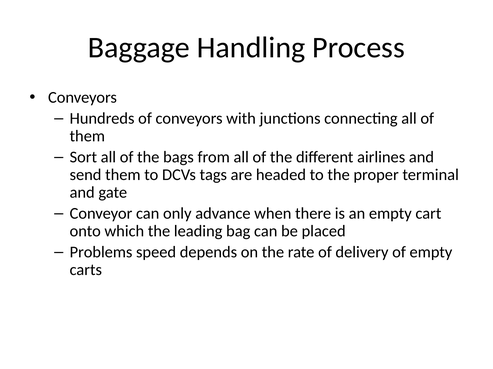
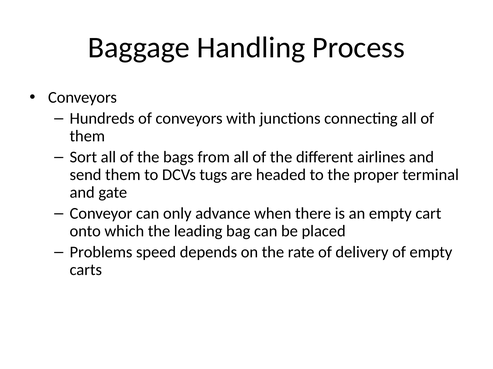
tags: tags -> tugs (213, 175)
